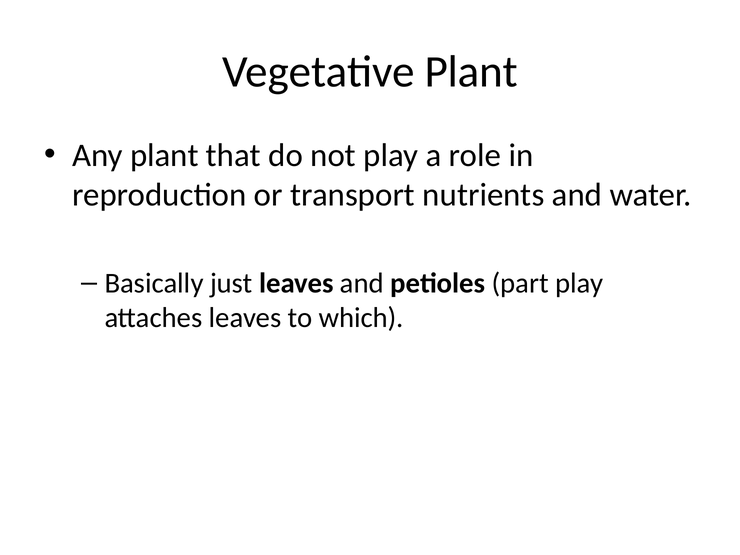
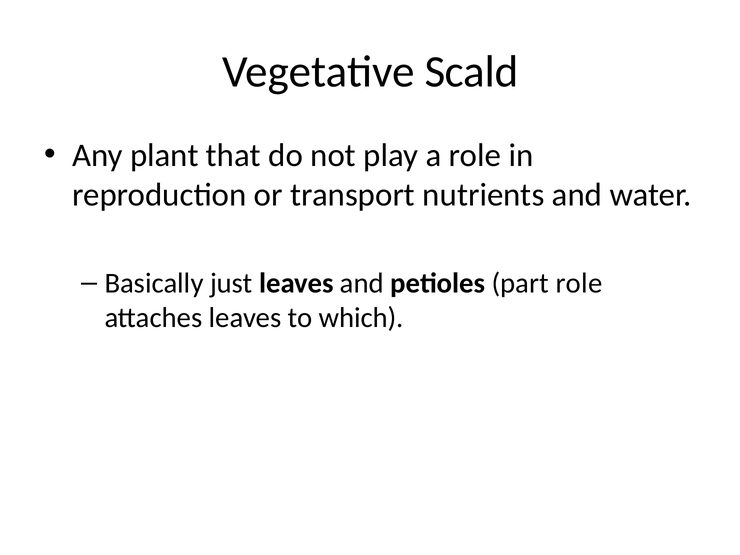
Vegetative Plant: Plant -> Scald (471, 72)
part play: play -> role (579, 283)
